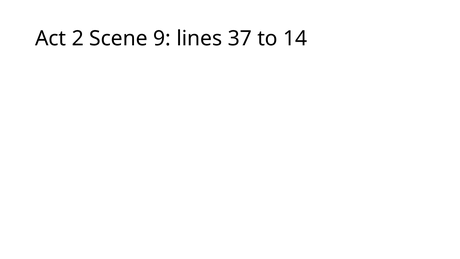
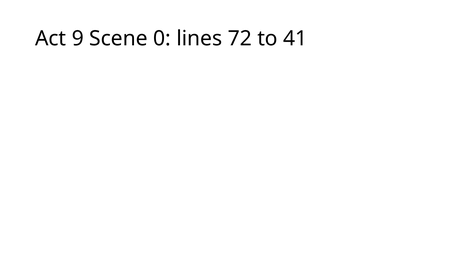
2: 2 -> 9 (78, 39)
9: 9 -> 0 (162, 39)
37: 37 -> 72 (240, 39)
14: 14 -> 41 (295, 39)
